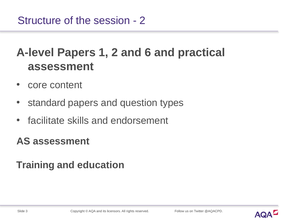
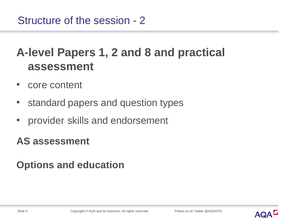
6: 6 -> 8 (148, 53)
facilitate: facilitate -> provider (46, 121)
Training: Training -> Options (35, 165)
